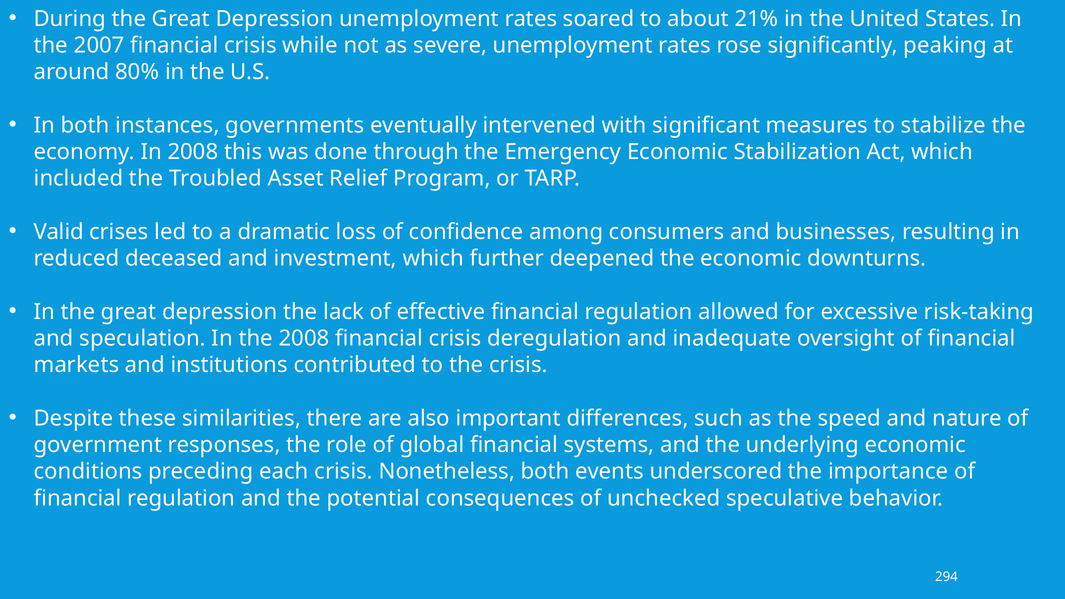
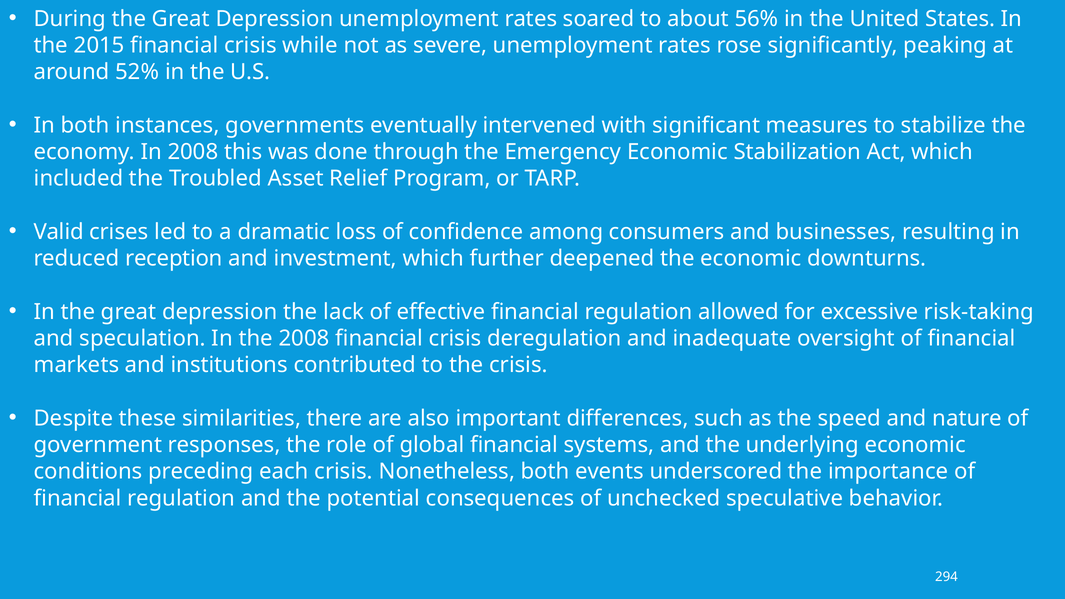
21%: 21% -> 56% (757, 19)
2007: 2007 -> 2015 (99, 45)
80%: 80% -> 52% (137, 72)
deceased: deceased -> reception (174, 259)
